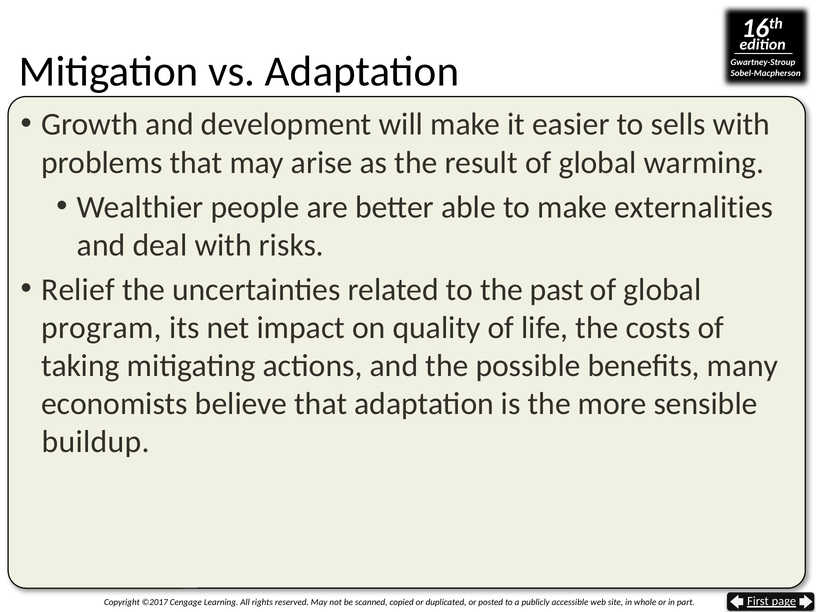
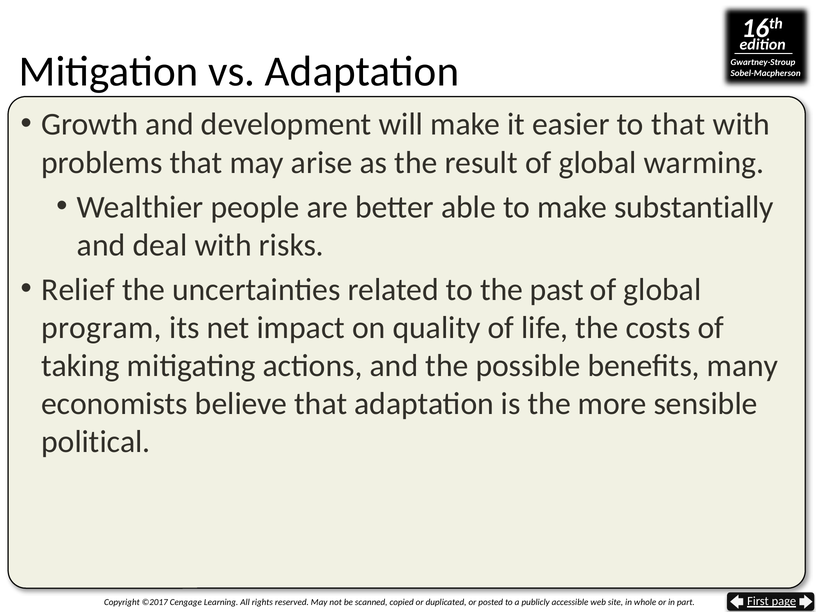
to sells: sells -> that (678, 124)
externalities: externalities -> substantially (694, 207)
buildup: buildup -> political (96, 442)
